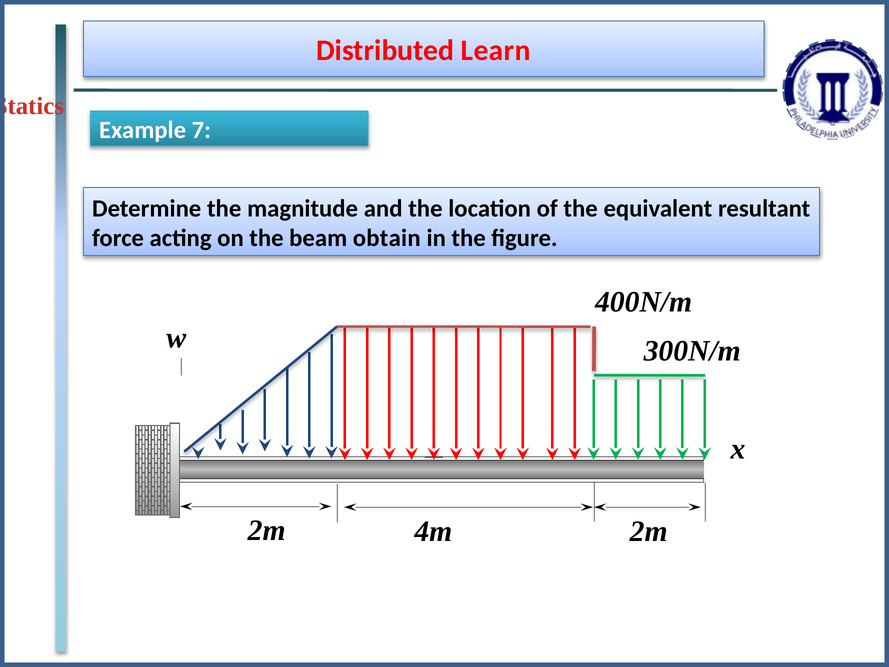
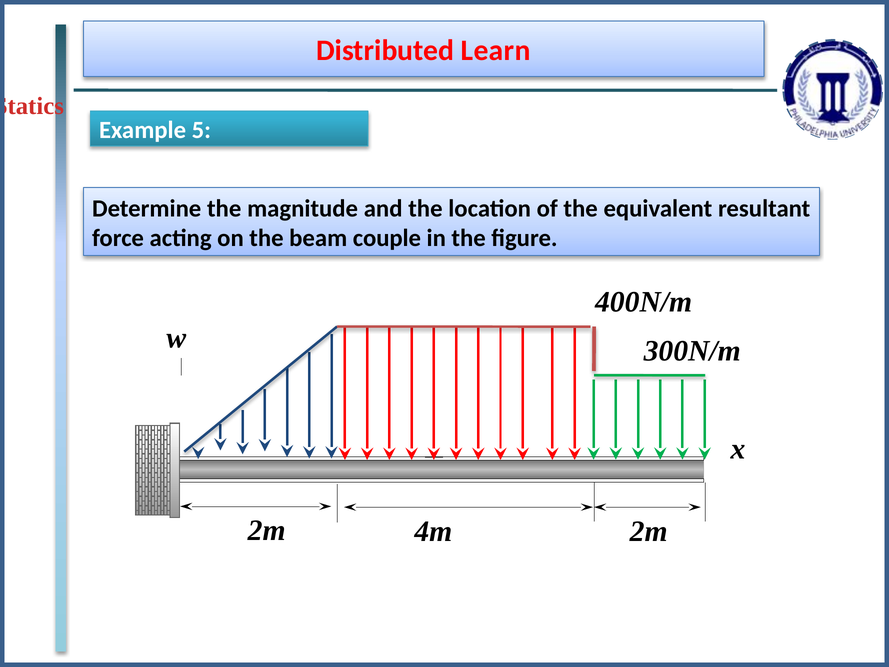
7: 7 -> 5 (201, 130)
obtain: obtain -> couple (387, 238)
